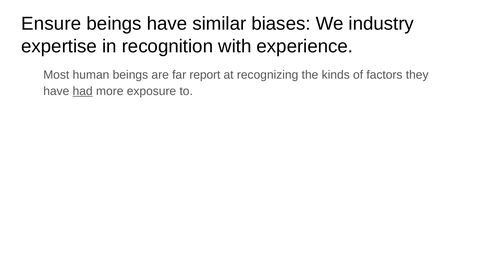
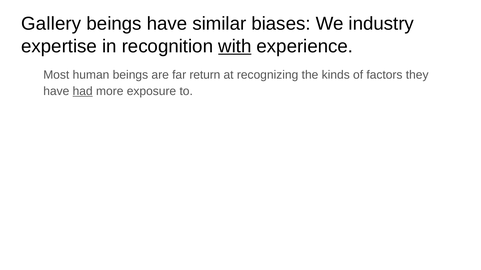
Ensure: Ensure -> Gallery (51, 24)
with underline: none -> present (235, 46)
report: report -> return (205, 75)
